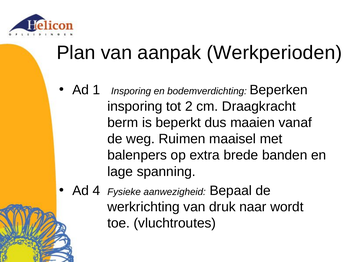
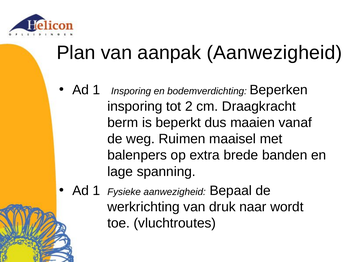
aanpak Werkperioden: Werkperioden -> Aanwezigheid (274, 53)
4: 4 -> 1 (96, 191)
